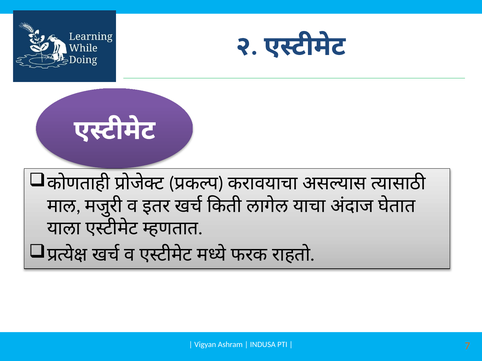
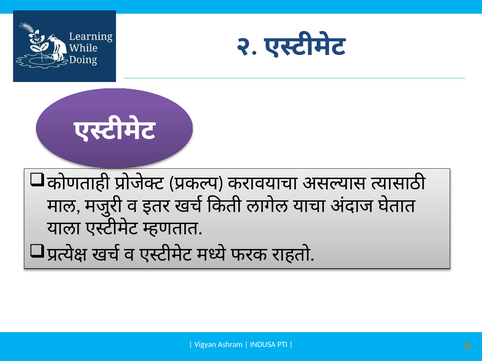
7: 7 -> 8 (467, 346)
